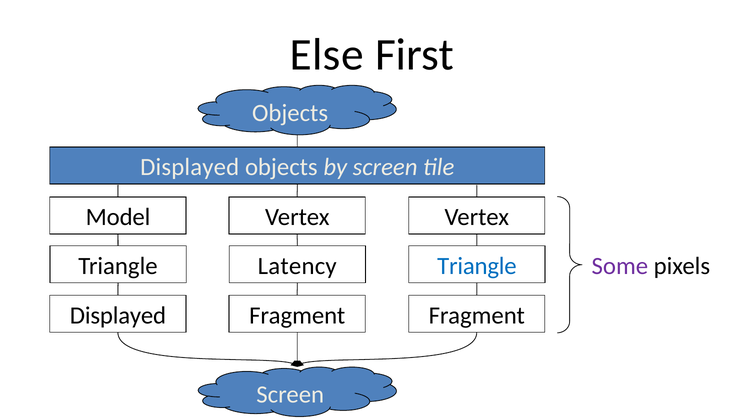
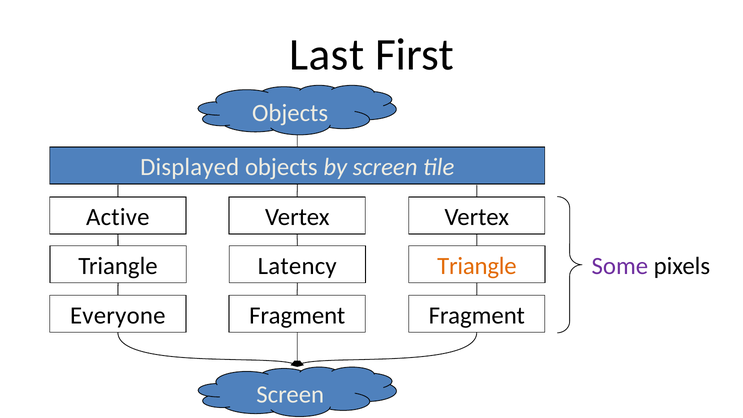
Else: Else -> Last (327, 55)
Model: Model -> Active (118, 217)
Triangle colour: blue -> orange (477, 266)
Displayed: Displayed -> Everyone (118, 316)
